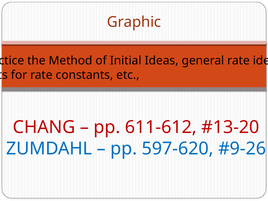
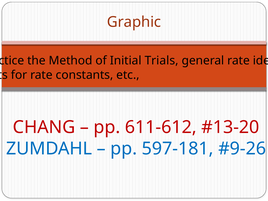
Initial Ideas: Ideas -> Trials (162, 61)
597-620: 597-620 -> 597-181 (178, 149)
